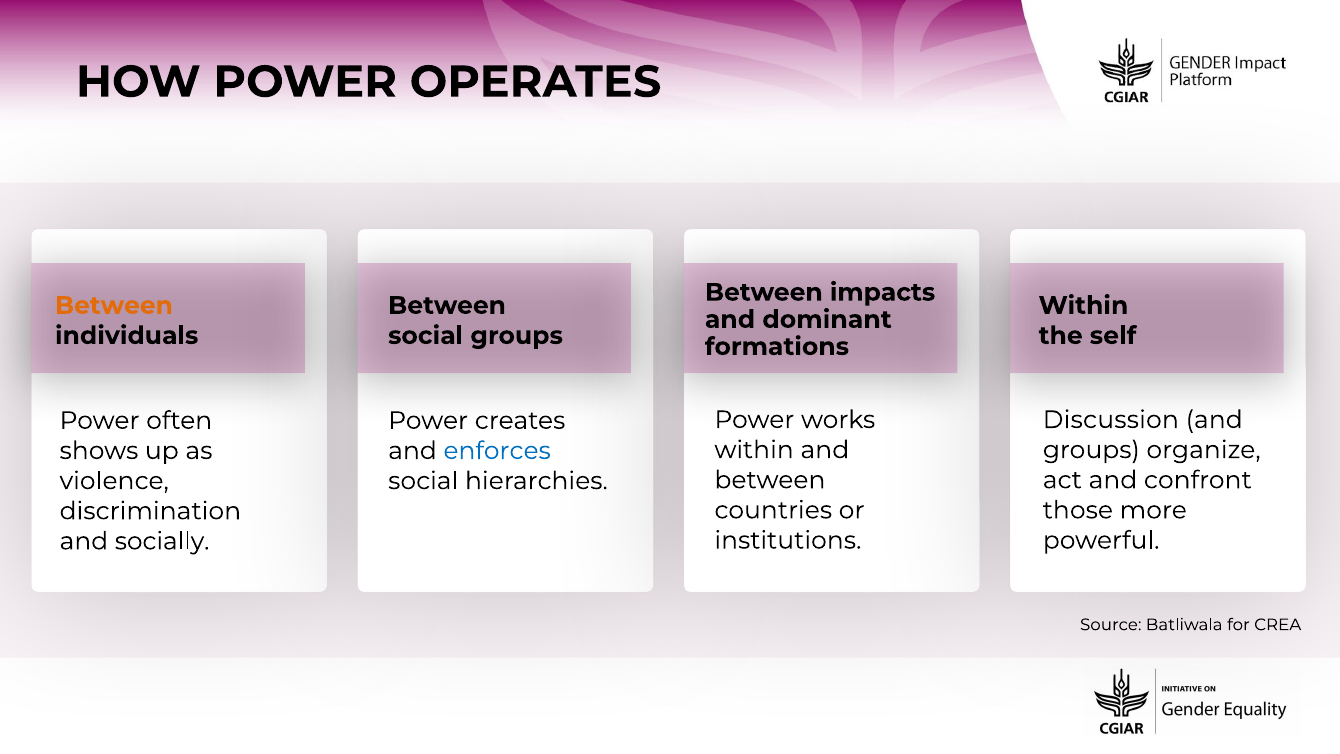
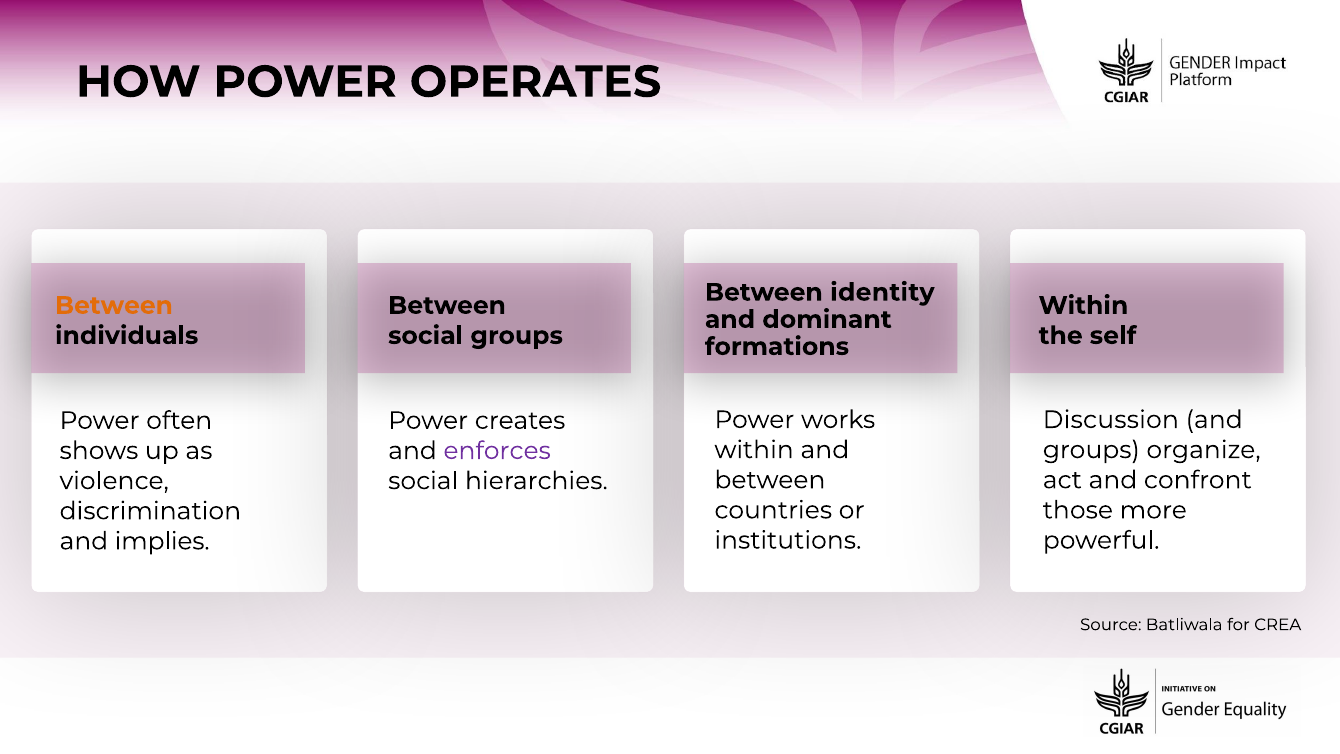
impacts: impacts -> identity (882, 292)
enforces colour: blue -> purple (497, 451)
socially: socially -> implies (162, 541)
